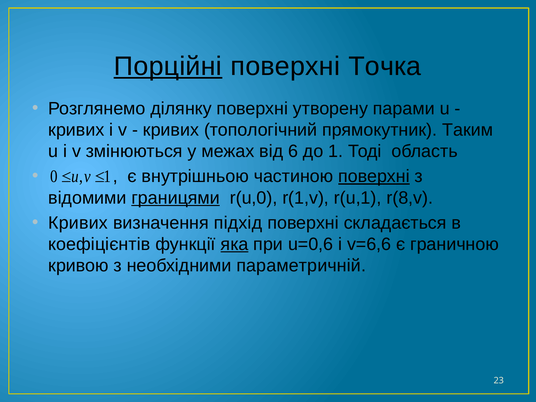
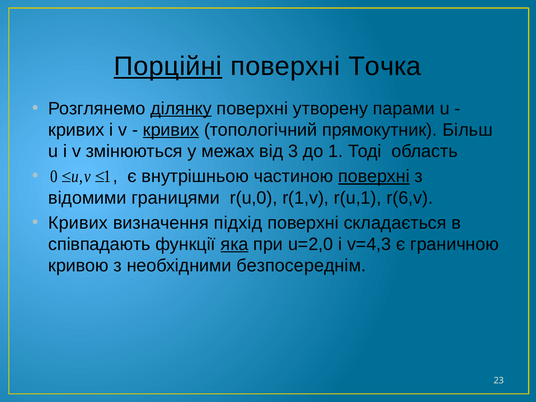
ділянку underline: none -> present (181, 108)
кривих underline: none -> present (171, 130)
Таким: Таким -> Більш (468, 130)
6: 6 -> 3 (293, 151)
границями underline: present -> none (176, 198)
r(8,v: r(8,v -> r(6,v (410, 198)
коефіцієнтів: коефіцієнтів -> співпадають (99, 244)
u=0,6: u=0,6 -> u=2,0 (311, 244)
v=6,6: v=6,6 -> v=4,3 (369, 244)
параметричній: параметричній -> безпосереднім (301, 266)
